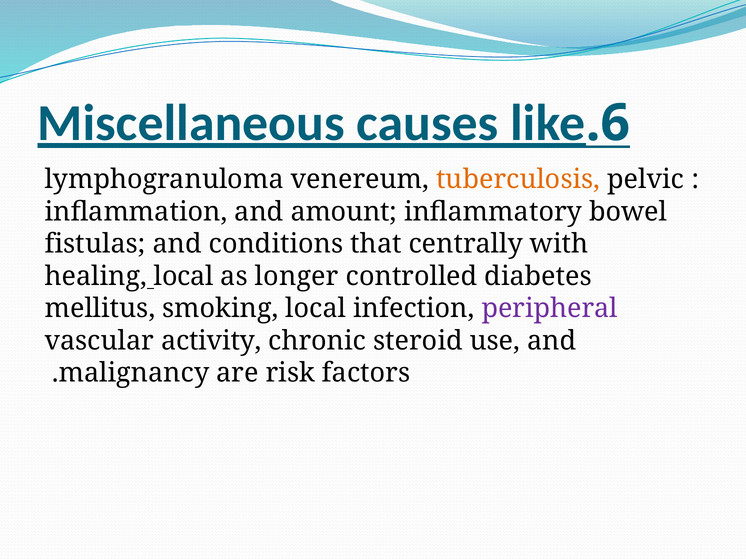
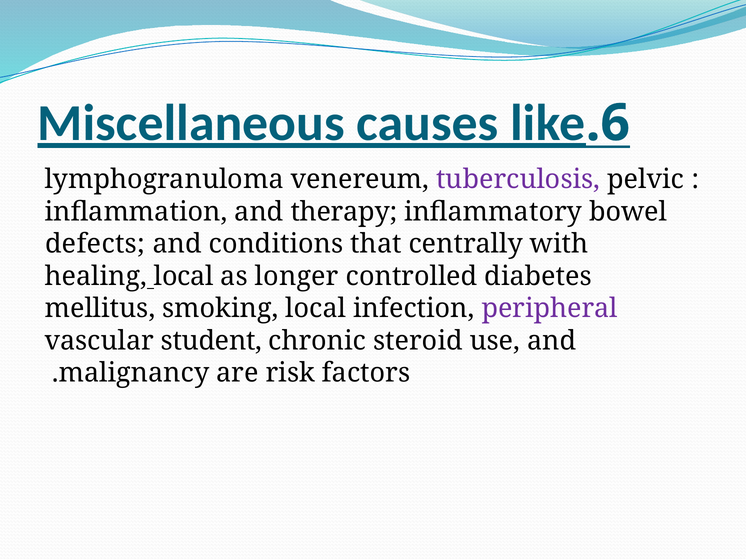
tuberculosis colour: orange -> purple (518, 180)
amount: amount -> therapy (344, 212)
fistulas: fistulas -> defects (95, 244)
activity: activity -> student (211, 341)
